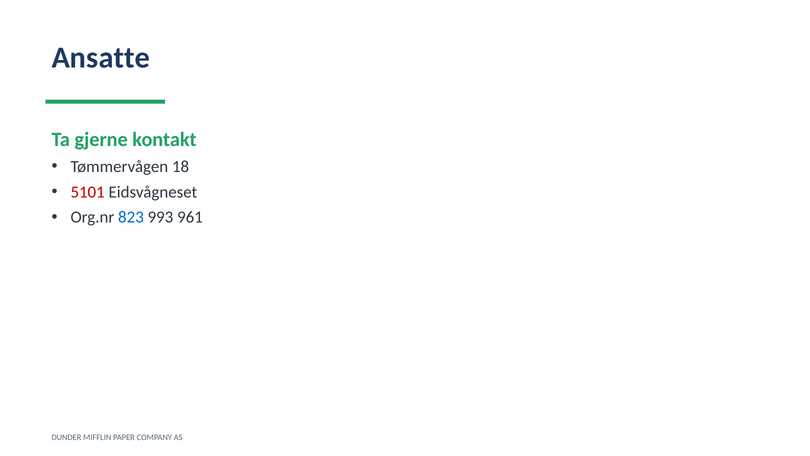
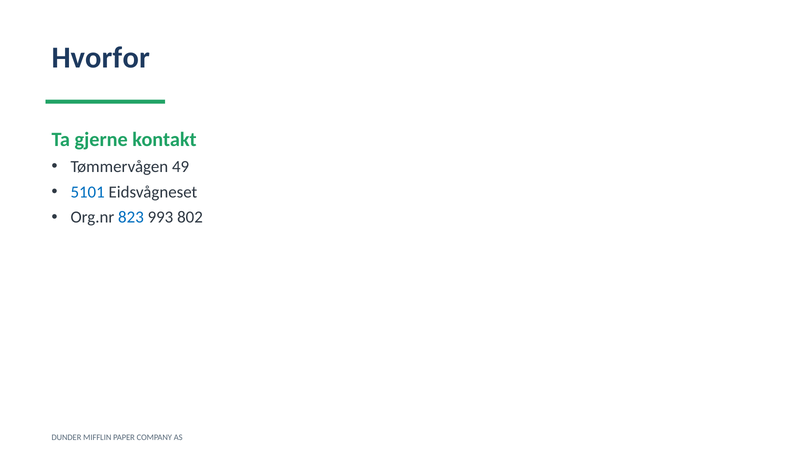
Ansatte: Ansatte -> Hvorfor (101, 58)
18: 18 -> 49 (181, 167)
5101 colour: red -> blue (88, 192)
961: 961 -> 802 (190, 217)
